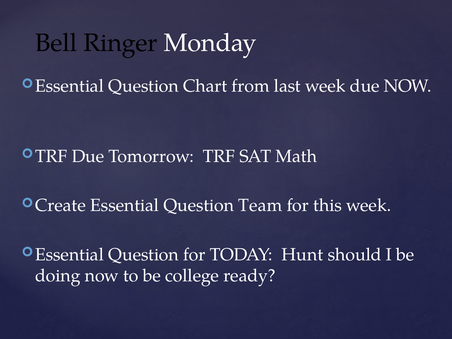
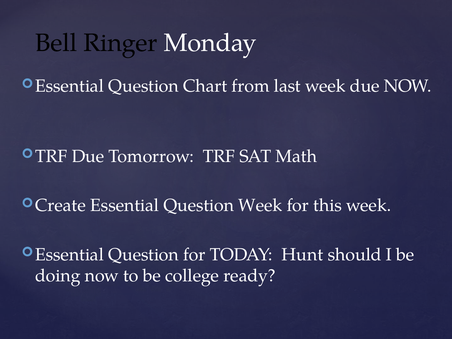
Question Team: Team -> Week (260, 205)
